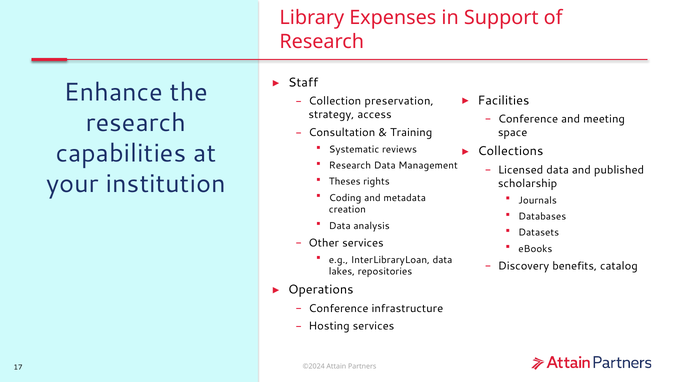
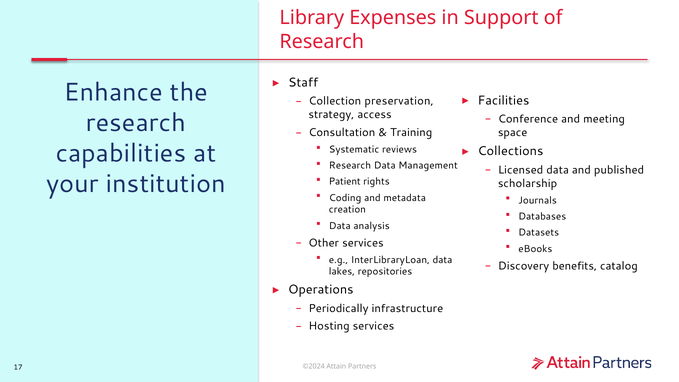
Theses: Theses -> Patient (345, 182)
Conference: Conference -> Periodically (339, 308)
